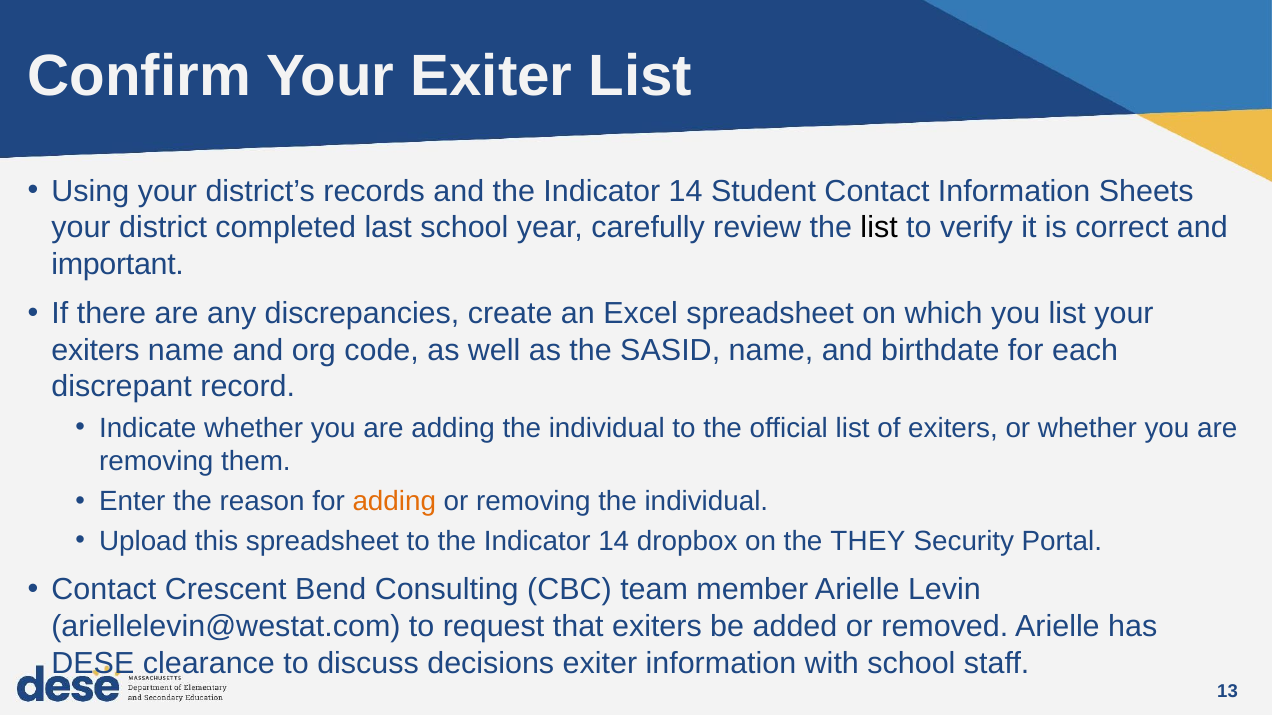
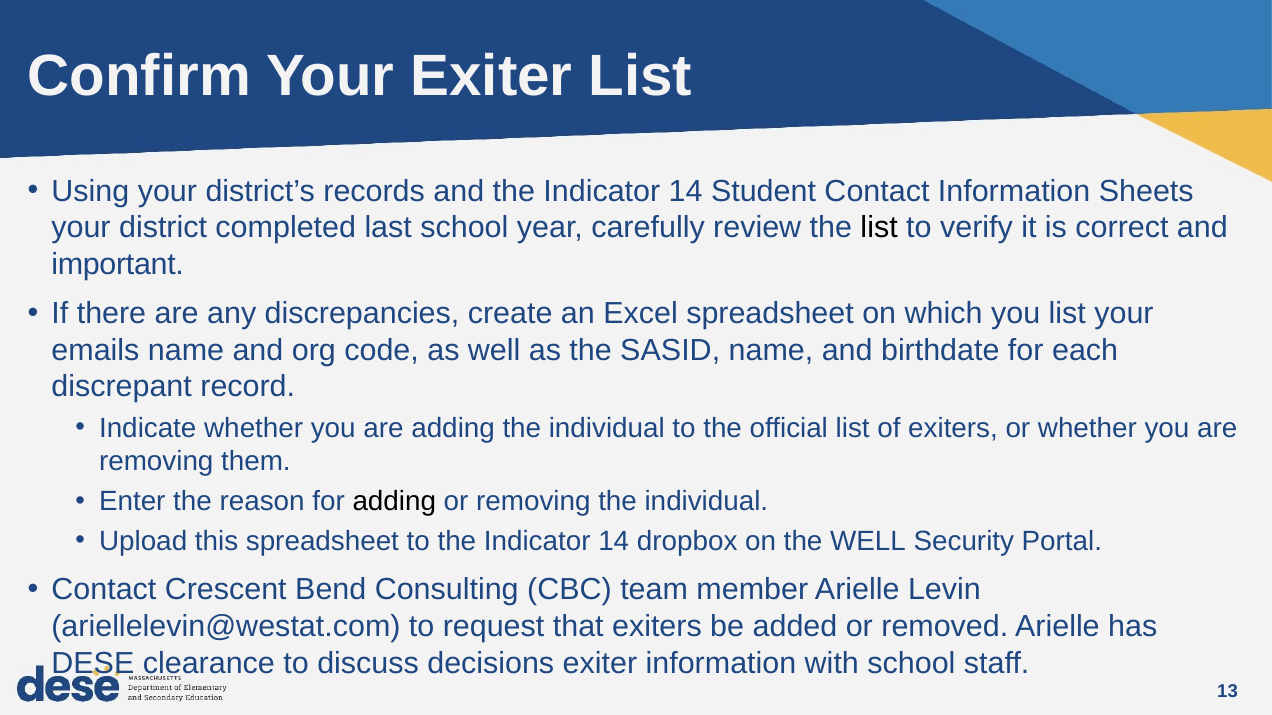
exiters: exiters -> emails (95, 351)
adding colour: orange -> black (394, 502)
the THEY: THEY -> WELL (868, 542)
